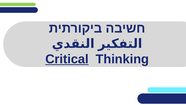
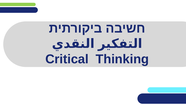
Critical underline: present -> none (67, 59)
